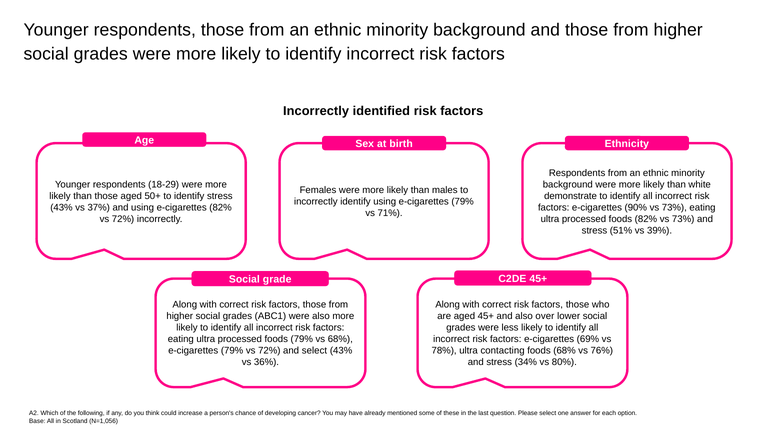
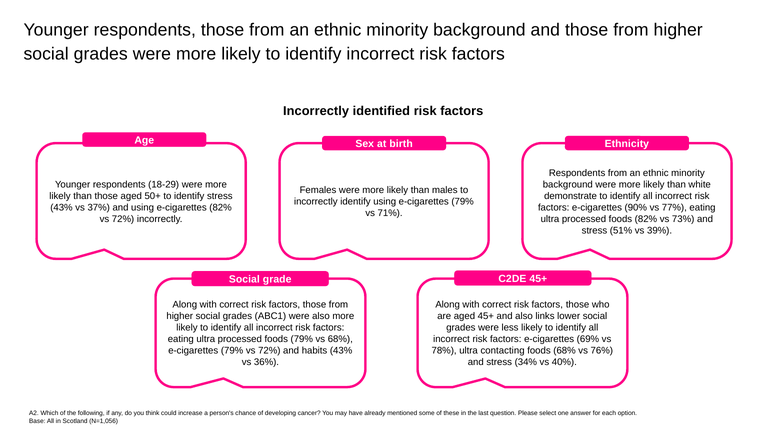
90% vs 73%: 73% -> 77% (674, 208)
over: over -> links (545, 317)
and select: select -> habits (315, 351)
80%: 80% -> 40% (564, 363)
